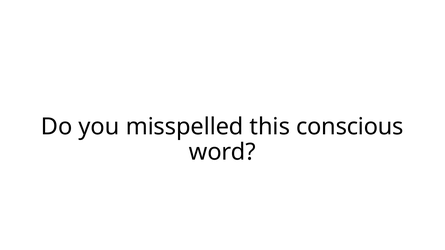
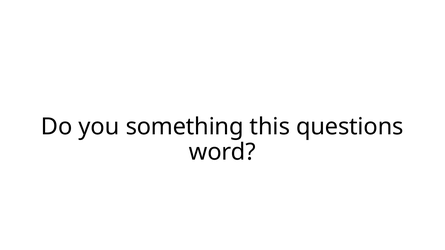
misspelled: misspelled -> something (185, 127)
conscious: conscious -> questions (350, 127)
